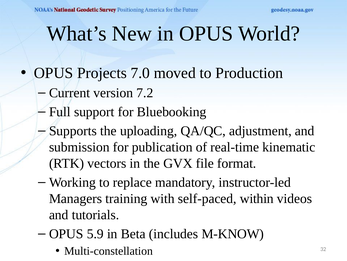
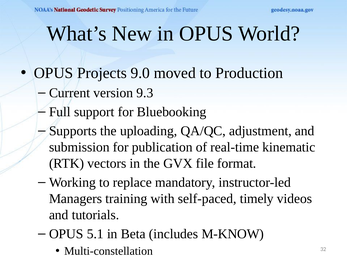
7.0: 7.0 -> 9.0 (140, 73)
7.2: 7.2 -> 9.3 (145, 93)
within: within -> timely (257, 198)
5.9: 5.9 -> 5.1 (95, 233)
